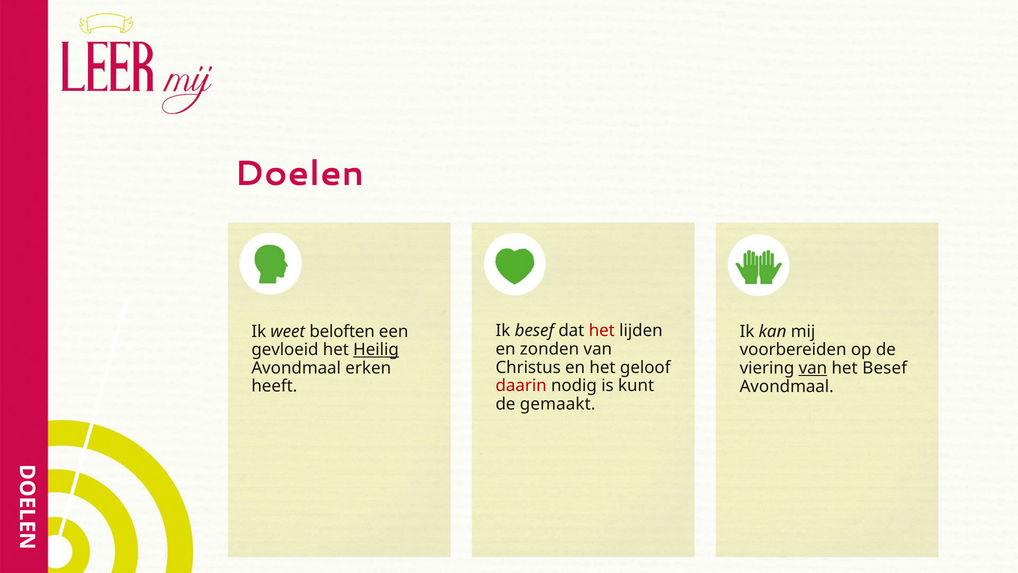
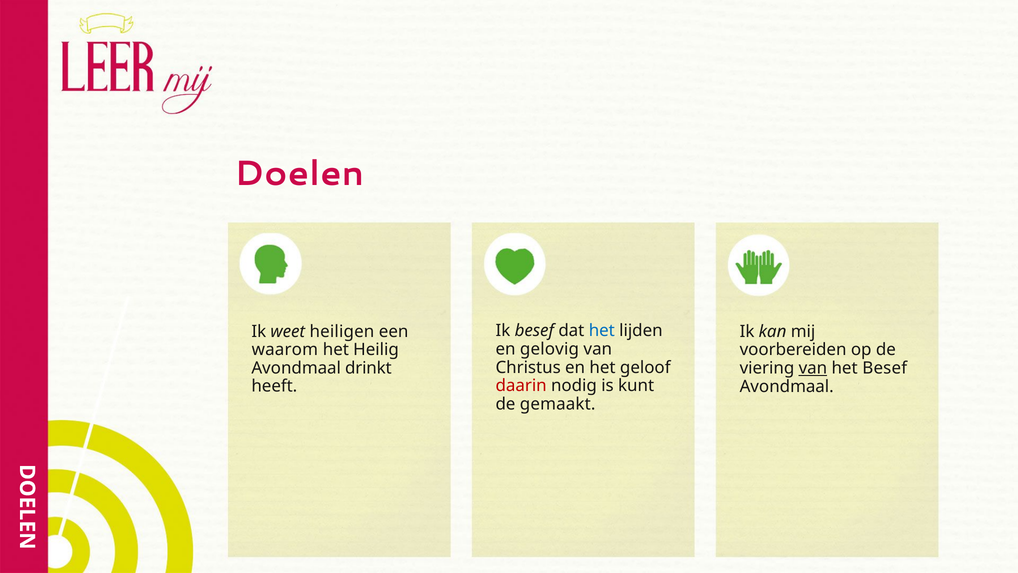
het colour: red -> blue (602, 331)
beloften: beloften -> heiligen (342, 331)
zonden: zonden -> gelovig (549, 349)
gevloeid: gevloeid -> waarom (285, 349)
Heilig underline: present -> none (376, 349)
erken: erken -> drinkt (368, 368)
